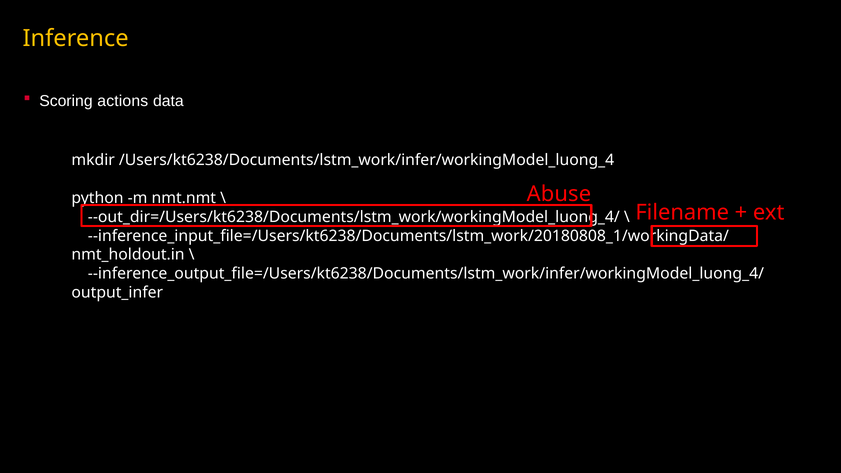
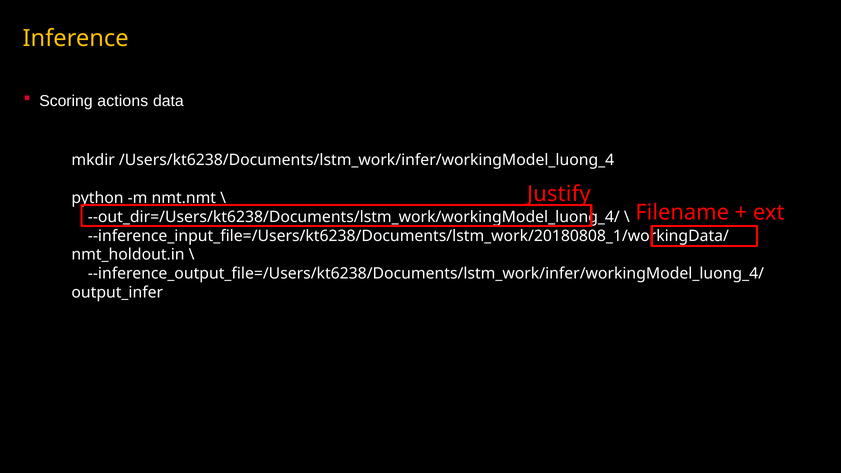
Abuse: Abuse -> Justify (559, 194)
